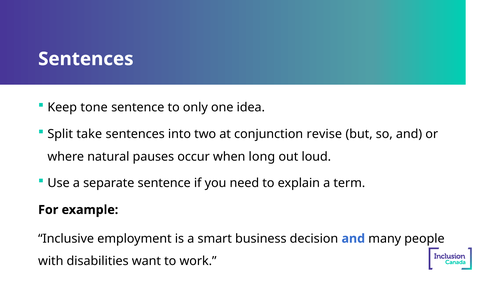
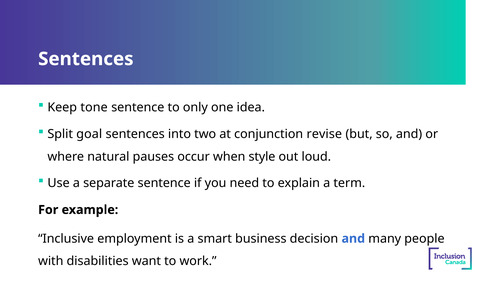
take: take -> goal (89, 134)
long: long -> style (262, 157)
